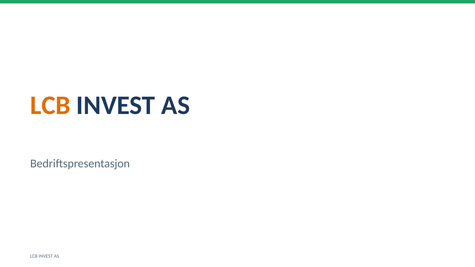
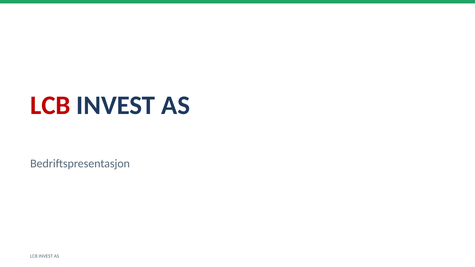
LCB colour: orange -> red (50, 105)
